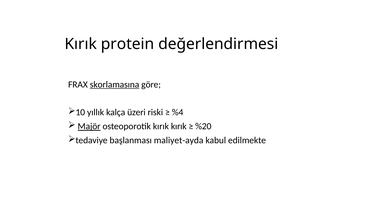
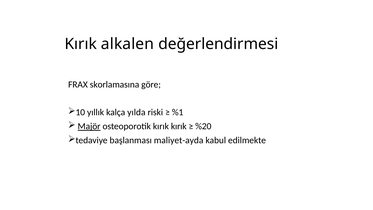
protein: protein -> alkalen (127, 44)
skorlamasına underline: present -> none (115, 84)
üzeri: üzeri -> yılda (136, 112)
%4: %4 -> %1 (178, 112)
